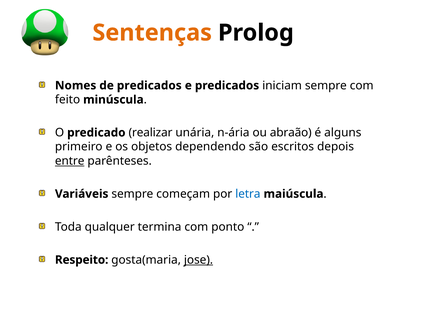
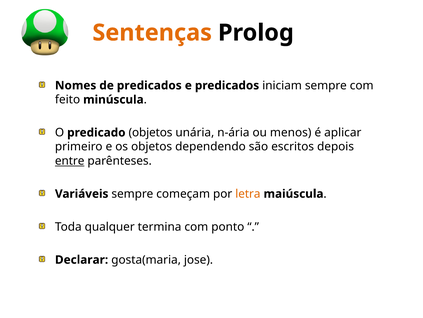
predicado realizar: realizar -> objetos (151, 132)
abraão: abraão -> menos (291, 132)
alguns: alguns -> aplicar (343, 132)
letra colour: blue -> orange (248, 193)
Respeito: Respeito -> Declarar (82, 259)
jose underline: present -> none (199, 259)
